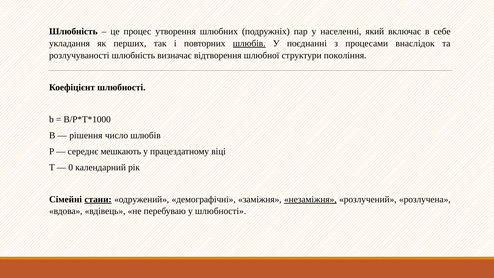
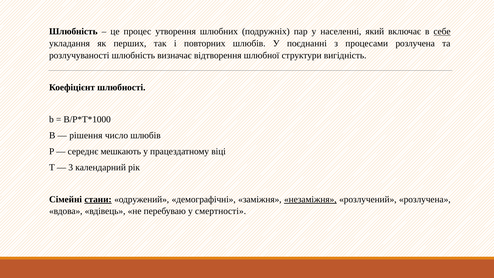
себе underline: none -> present (442, 31)
шлюбів underline: present -> none (249, 43)
процесами внаслідок: внаслідок -> розлучена (415, 43)
покоління: покоління -> вигідність (345, 55)
0: 0 -> 3 (71, 167)
у шлюбності: шлюбності -> смертності (221, 211)
